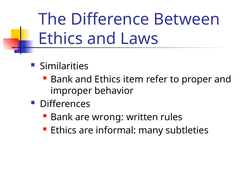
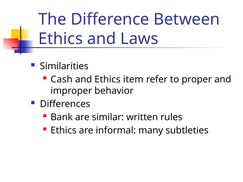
Bank: Bank -> Cash (62, 80)
wrong: wrong -> similar (108, 117)
